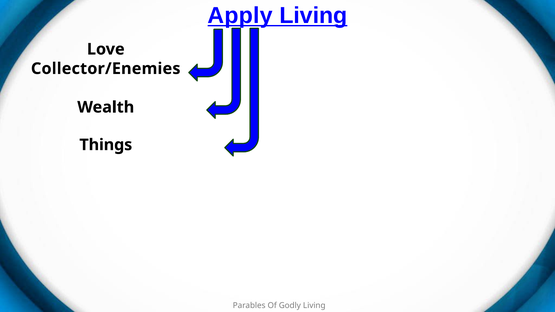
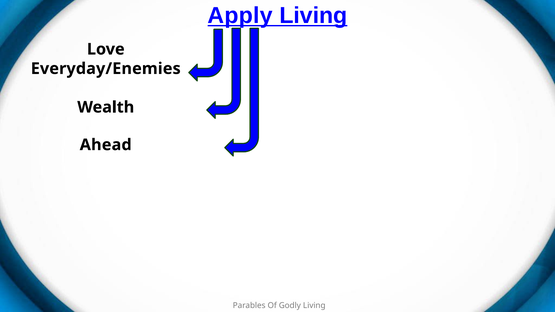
Collector/Enemies: Collector/Enemies -> Everyday/Enemies (106, 69)
Things: Things -> Ahead (106, 145)
